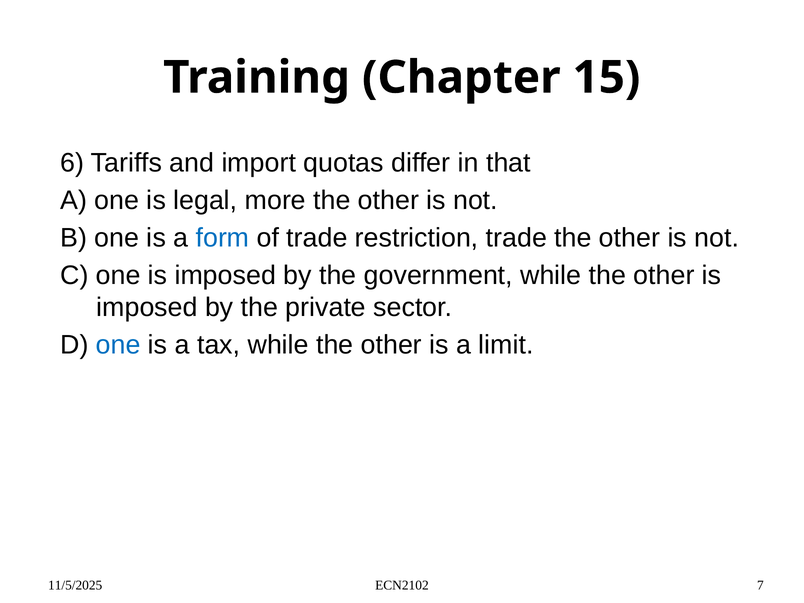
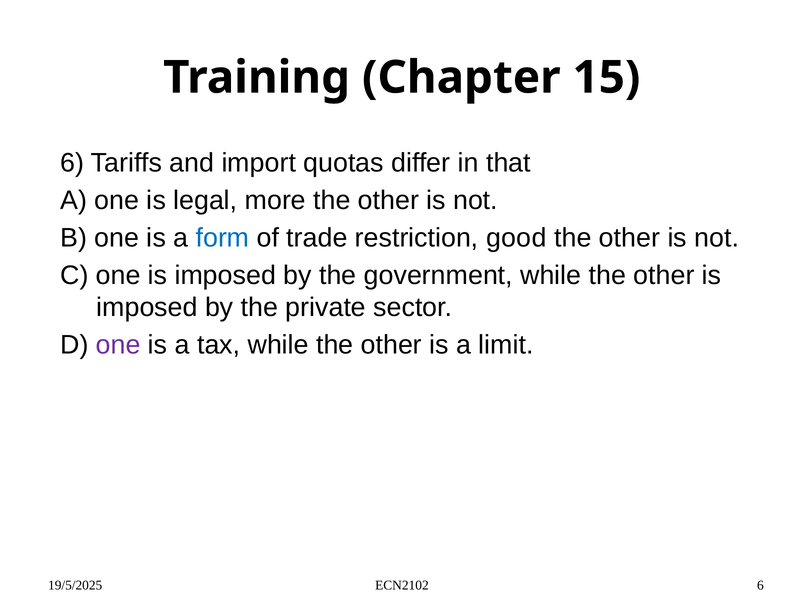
restriction trade: trade -> good (516, 238)
one colour: blue -> purple (118, 345)
11/5/2025: 11/5/2025 -> 19/5/2025 (75, 585)
ECN2102 7: 7 -> 6 (760, 585)
